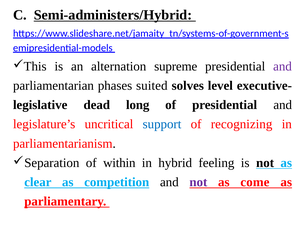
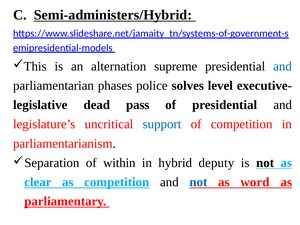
and colour: purple -> blue (282, 66)
suited: suited -> police (152, 86)
long: long -> pass (138, 105)
of recognizing: recognizing -> competition (242, 124)
feeling: feeling -> deputy (216, 163)
not colour: purple -> blue (198, 182)
come: come -> word (255, 182)
